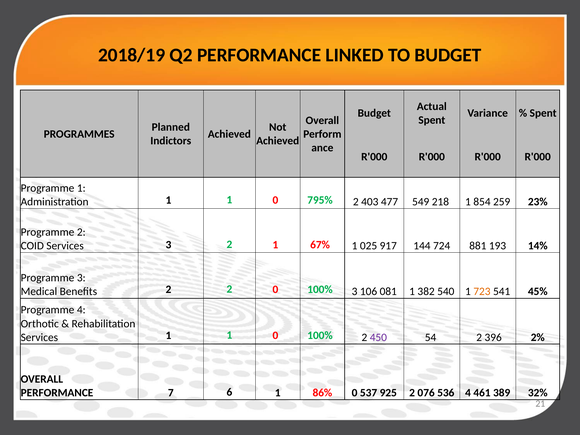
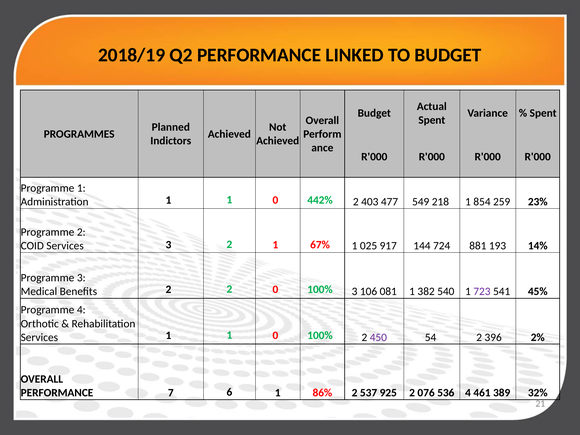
795%: 795% -> 442% (320, 200)
723 colour: orange -> purple (482, 292)
86% 0: 0 -> 2 (355, 393)
